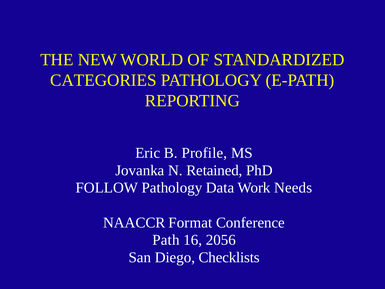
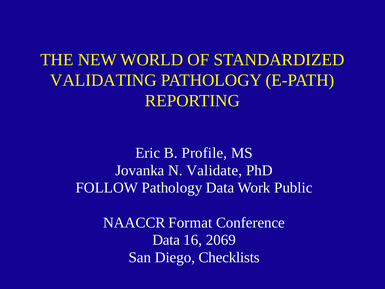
CATEGORIES: CATEGORIES -> VALIDATING (103, 80)
Retained: Retained -> Validate (214, 170)
Needs: Needs -> Public (293, 188)
Path: Path -> Data (166, 240)
2056: 2056 -> 2069 (221, 240)
